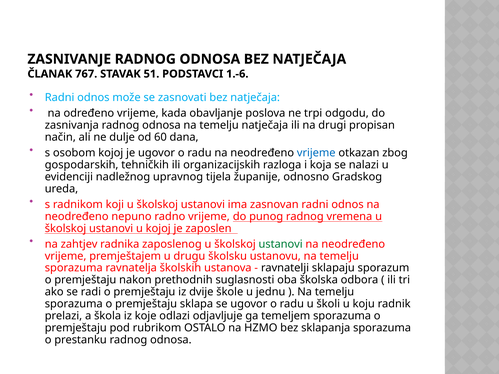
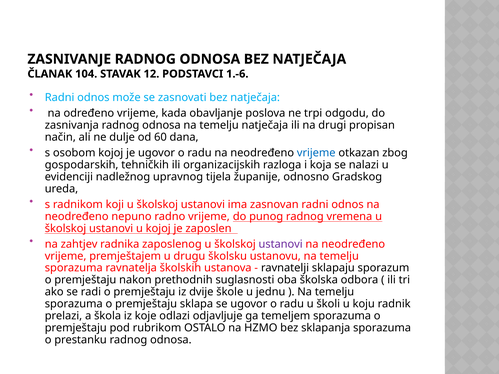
767: 767 -> 104 (86, 74)
51: 51 -> 12 (151, 74)
ustanovi colour: green -> purple (281, 244)
